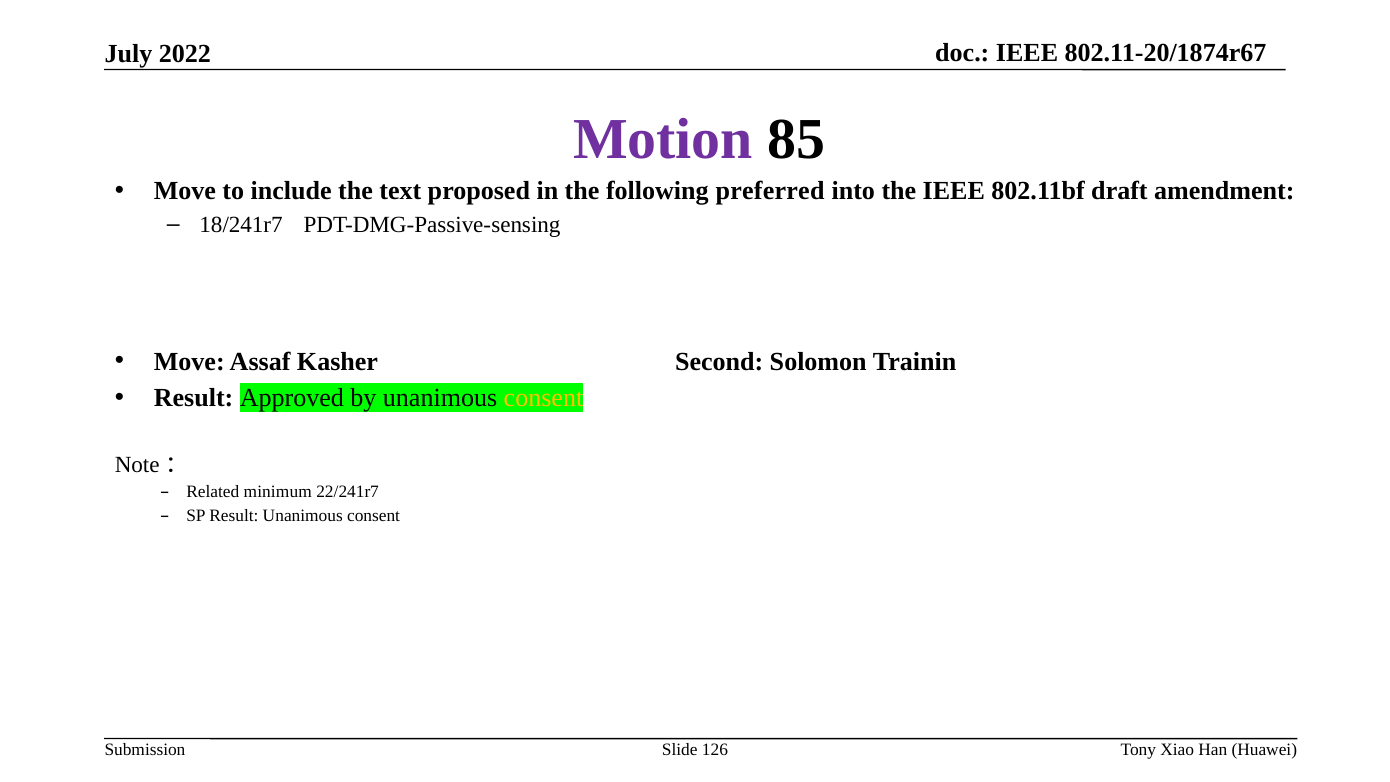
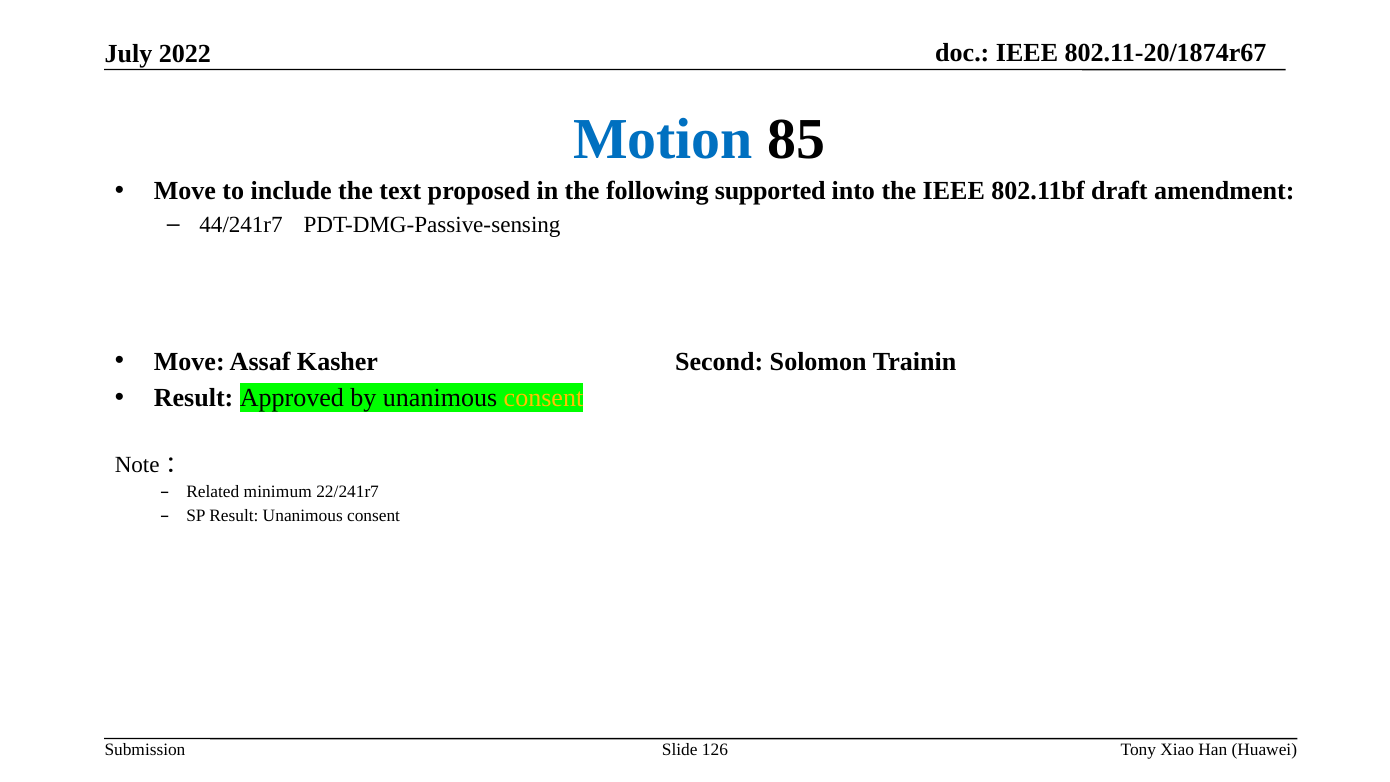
Motion colour: purple -> blue (663, 140)
preferred: preferred -> supported (770, 191)
18/241r7: 18/241r7 -> 44/241r7 (241, 225)
